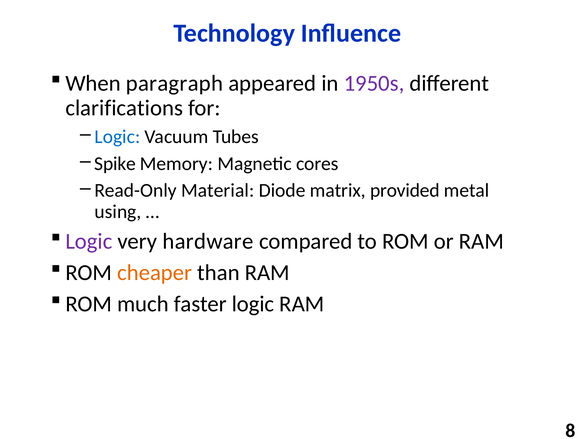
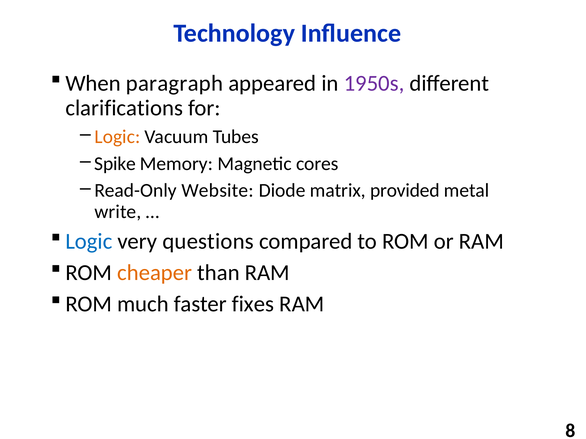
Logic colour: blue -> orange (117, 137)
Material: Material -> Website (218, 191)
using: using -> write (118, 212)
Logic colour: purple -> blue (89, 241)
hardware: hardware -> questions (208, 241)
faster logic: logic -> fixes (253, 304)
